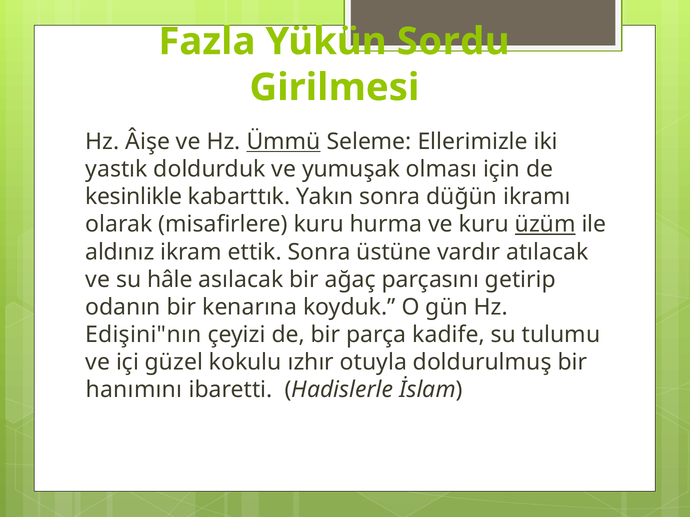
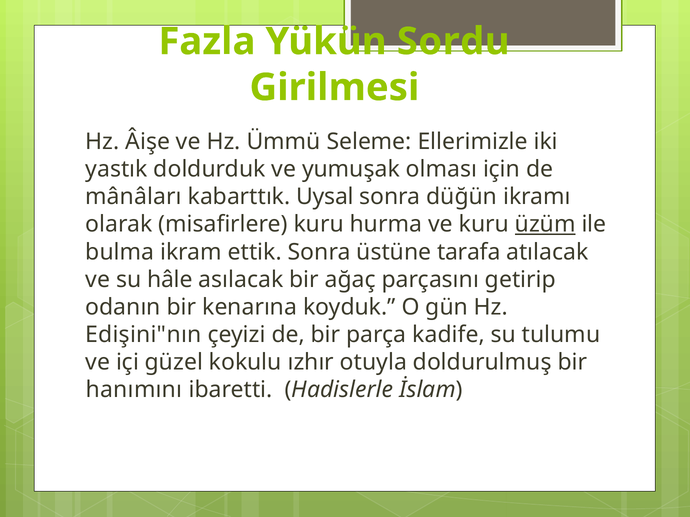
Ümmü underline: present -> none (284, 142)
kesinlikle: kesinlikle -> mânâları (134, 197)
Yakın: Yakın -> Uysal (325, 197)
aldınız: aldınız -> bulma (120, 252)
vardır: vardır -> tarafa (469, 252)
